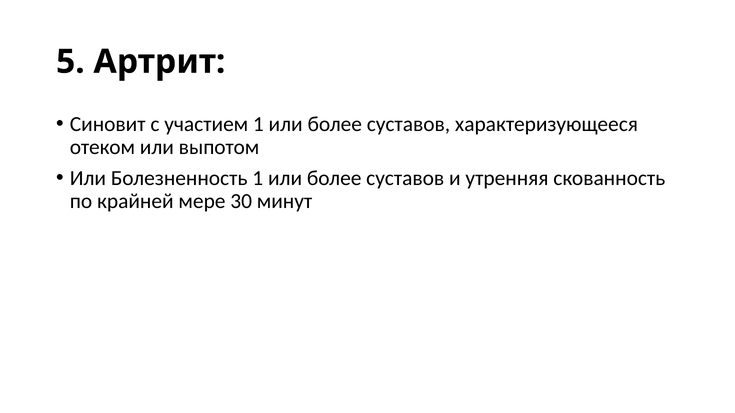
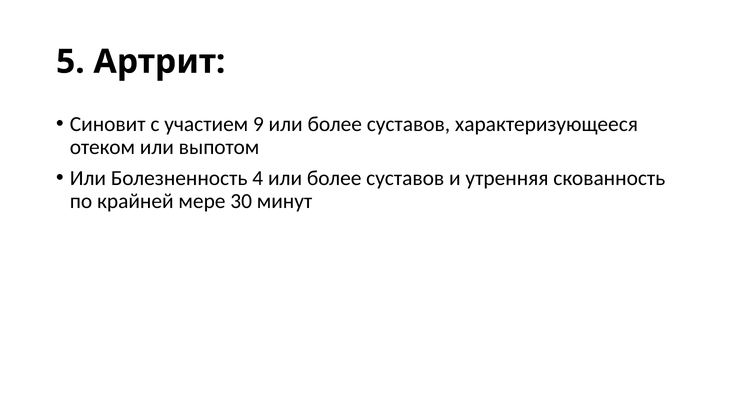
участием 1: 1 -> 9 (258, 124)
Болезненность 1: 1 -> 4 (258, 178)
